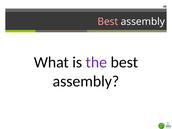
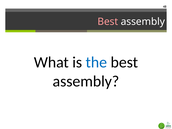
the colour: purple -> blue (96, 62)
